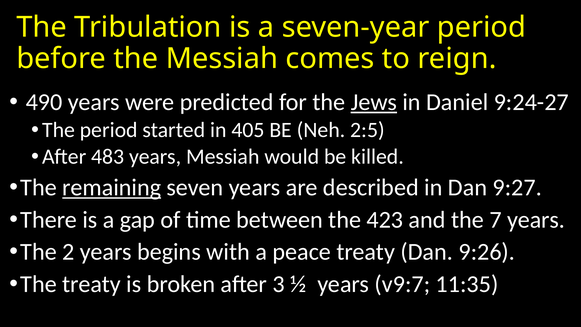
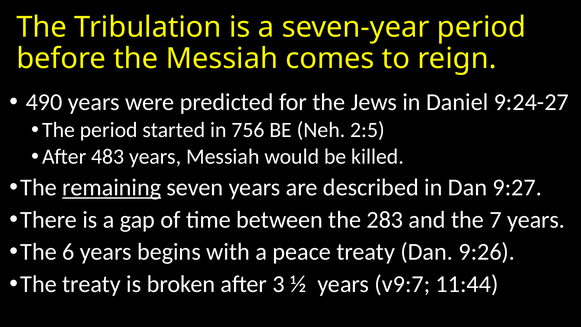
Jews underline: present -> none (374, 102)
405: 405 -> 756 (248, 130)
423: 423 -> 283 (385, 220)
2: 2 -> 6 (68, 252)
11:35: 11:35 -> 11:44 (467, 284)
